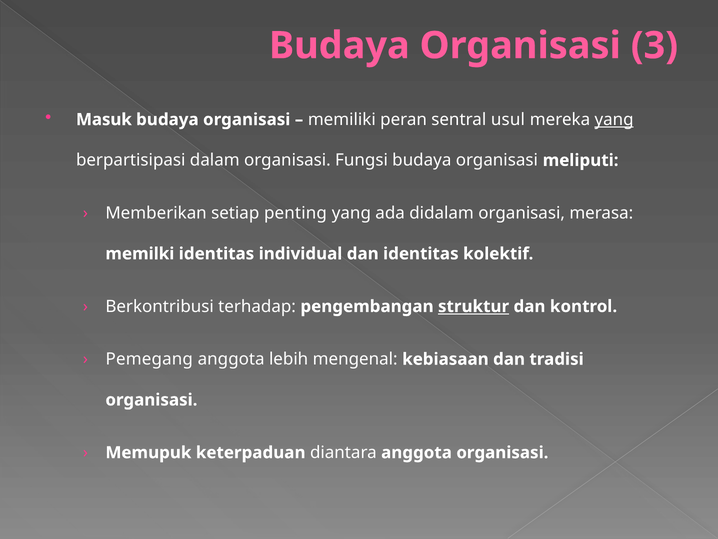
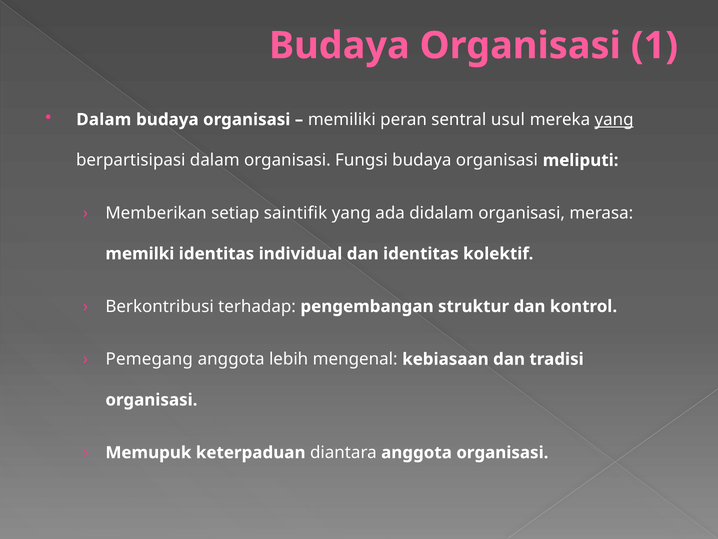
3: 3 -> 1 (654, 46)
Masuk: Masuk -> Dalam (104, 119)
penting: penting -> saintifik (295, 213)
struktur underline: present -> none (474, 306)
